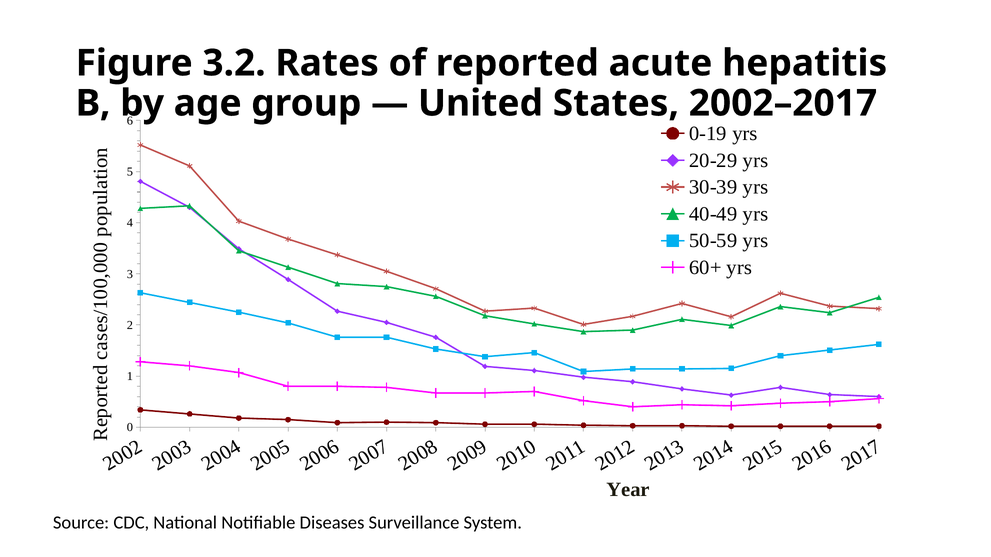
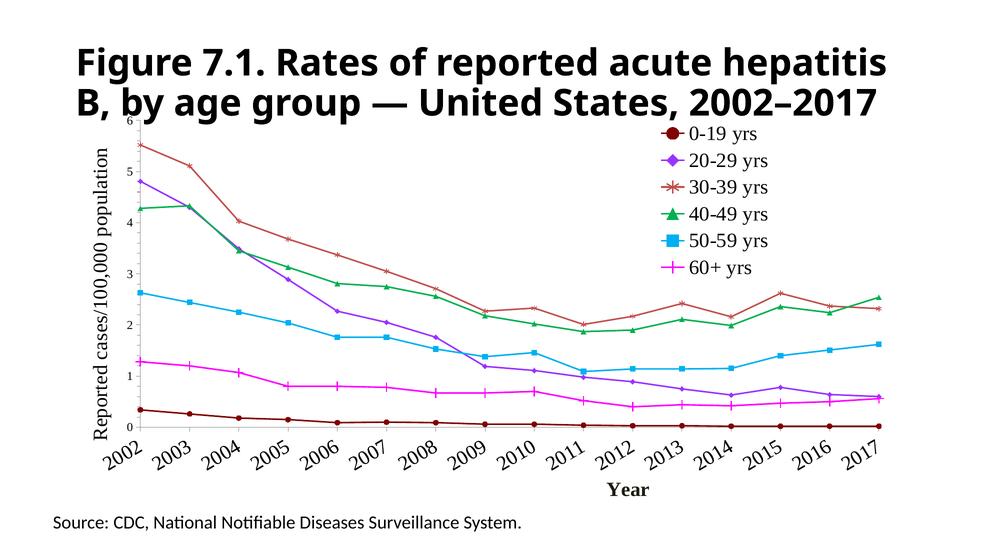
3.2: 3.2 -> 7.1 (234, 63)
